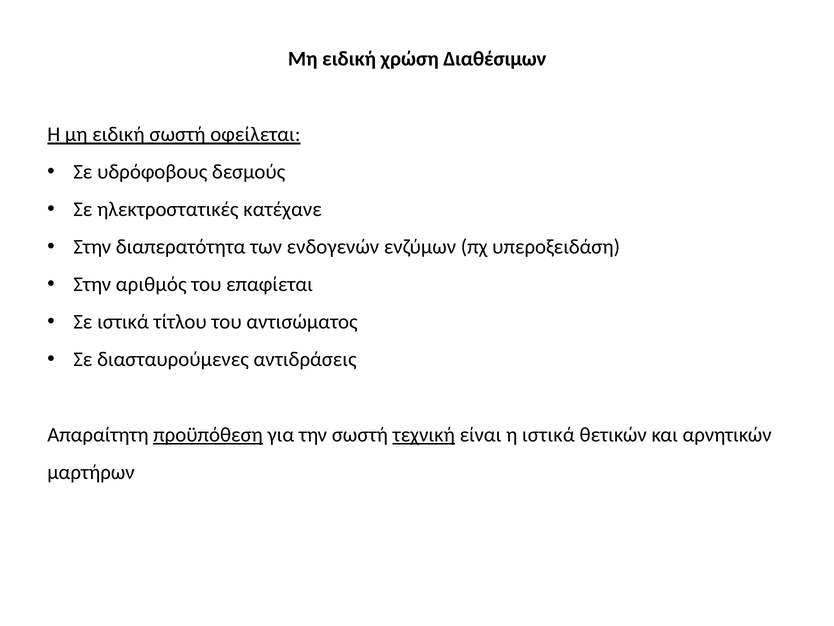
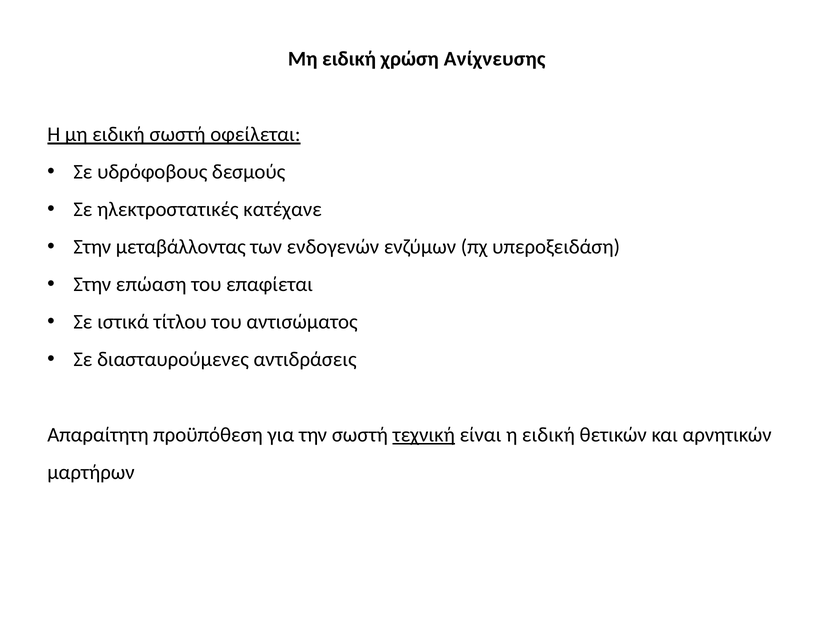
Διαθέσιμων: Διαθέσιμων -> Ανίχνευσης (495, 59)
διαπερατότητα: διαπερατότητα -> μεταβάλλοντας (181, 247)
αριθμός: αριθμός -> επώαση (151, 284)
προϋπόθεση underline: present -> none (208, 434)
η ιστικά: ιστικά -> ειδική (548, 434)
